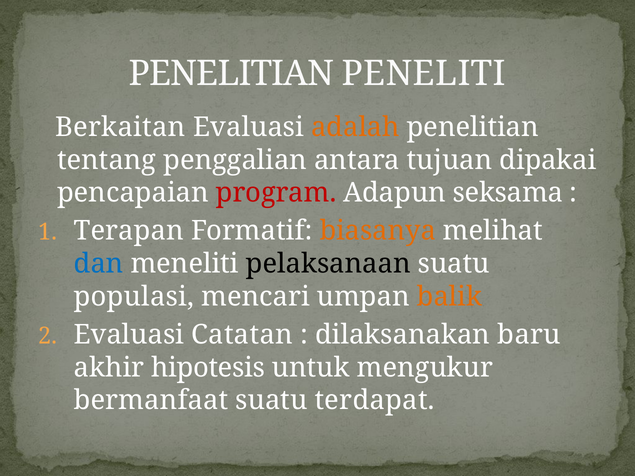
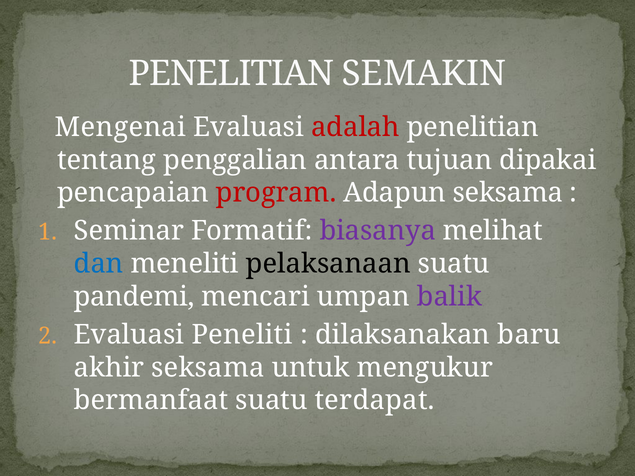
PENELITI: PENELITI -> SEMAKIN (424, 73)
Berkaitan: Berkaitan -> Mengenai (120, 127)
adalah colour: orange -> red (355, 127)
Terapan: Terapan -> Seminar (129, 231)
biasanya colour: orange -> purple (378, 231)
populasi: populasi -> pandemi (134, 297)
balik colour: orange -> purple (449, 297)
Catatan: Catatan -> Peneliti (242, 335)
akhir hipotesis: hipotesis -> seksama (208, 368)
